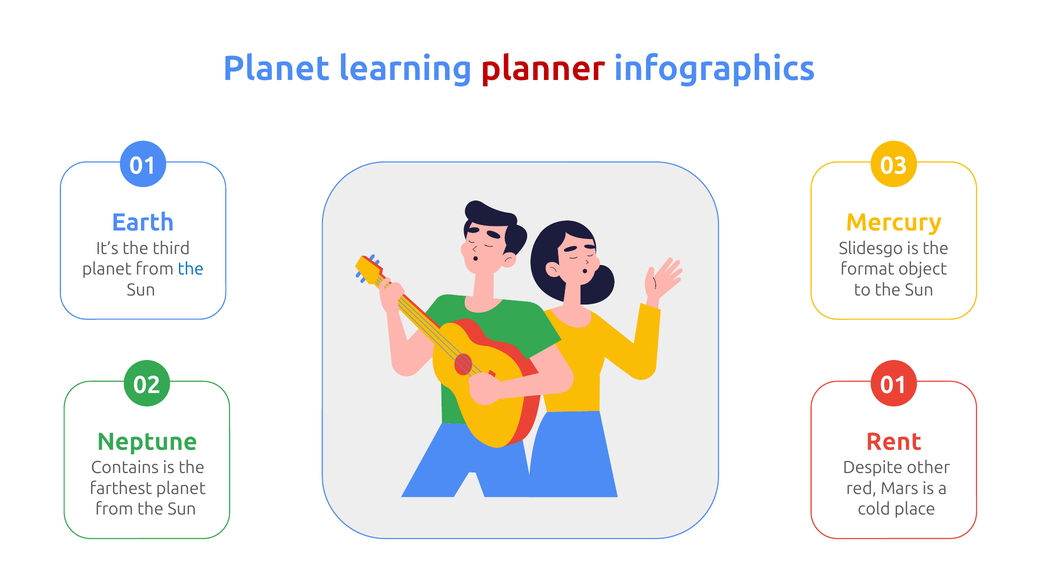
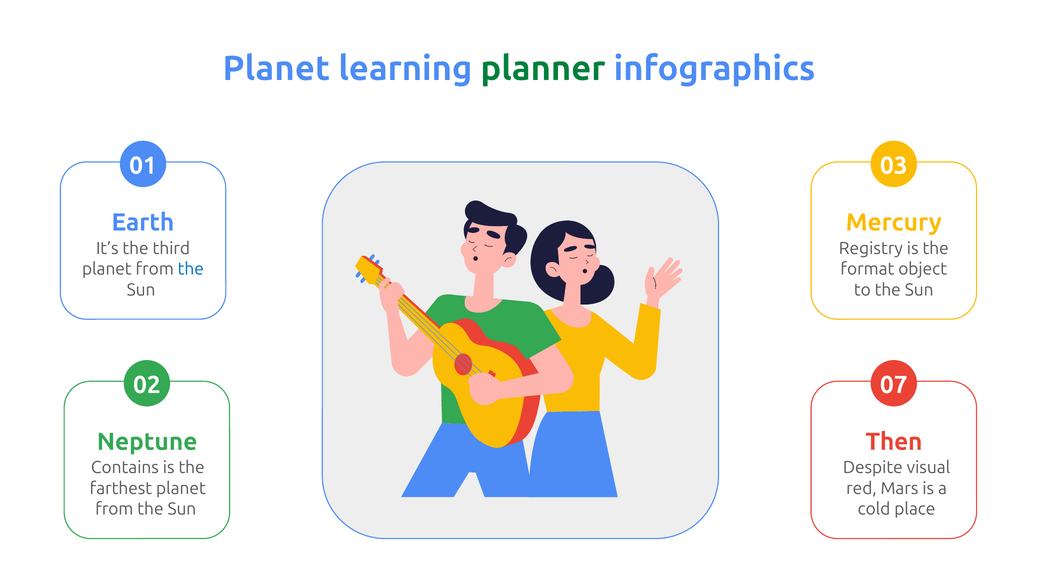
planner colour: red -> green (543, 68)
Slidesgo: Slidesgo -> Registry (871, 248)
02 01: 01 -> 07 (894, 385)
Rent: Rent -> Then (894, 442)
other: other -> visual (928, 468)
